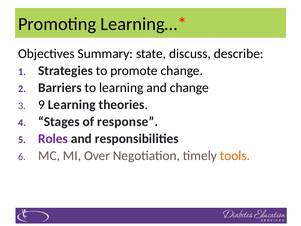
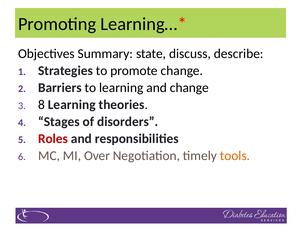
9: 9 -> 8 (41, 105)
response: response -> disorders (128, 122)
Roles colour: purple -> red (53, 139)
